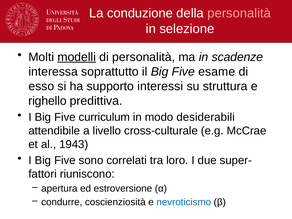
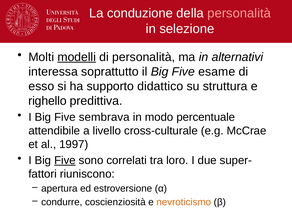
scadenze: scadenze -> alternativi (237, 57)
interessi: interessi -> didattico (160, 86)
curriculum: curriculum -> sembrava (104, 117)
desiderabili: desiderabili -> percentuale (206, 117)
1943: 1943 -> 1997 (74, 144)
Five underline: none -> present (65, 160)
nevroticismo colour: blue -> orange (184, 202)
